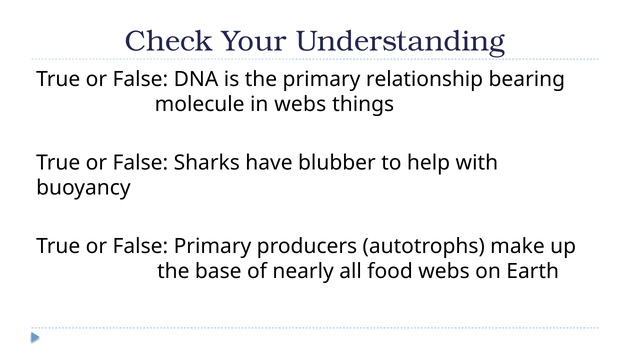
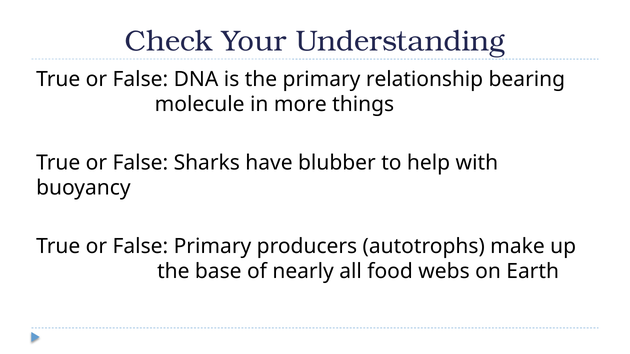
in webs: webs -> more (300, 105)
